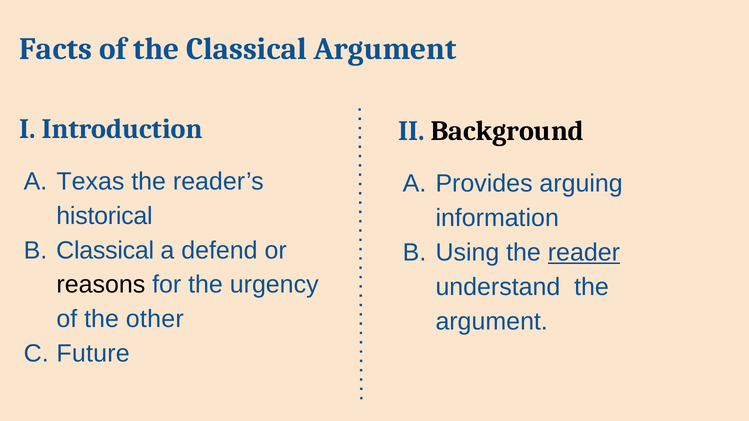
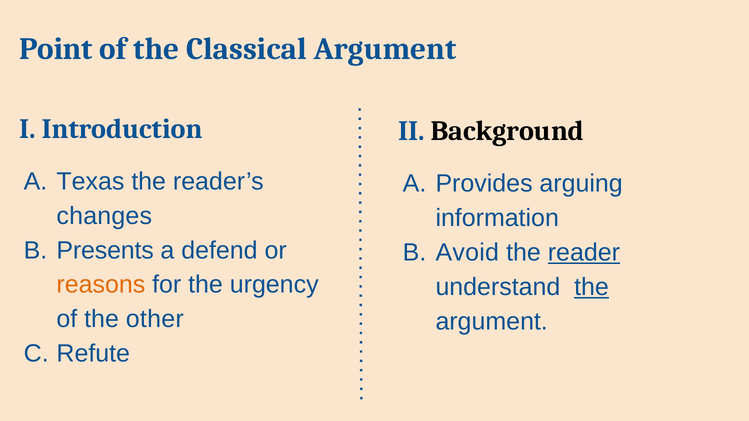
Facts: Facts -> Point (56, 49)
historical: historical -> changes (104, 216)
Classical: Classical -> Presents (105, 251)
Using: Using -> Avoid (467, 253)
reasons colour: black -> orange (101, 285)
the underline: none -> present (591, 287)
Future: Future -> Refute (93, 354)
